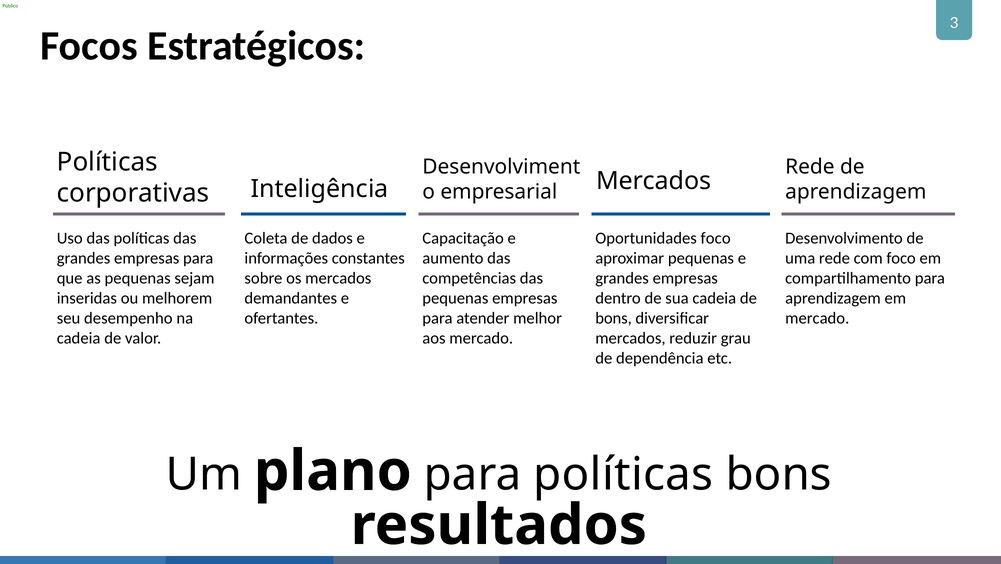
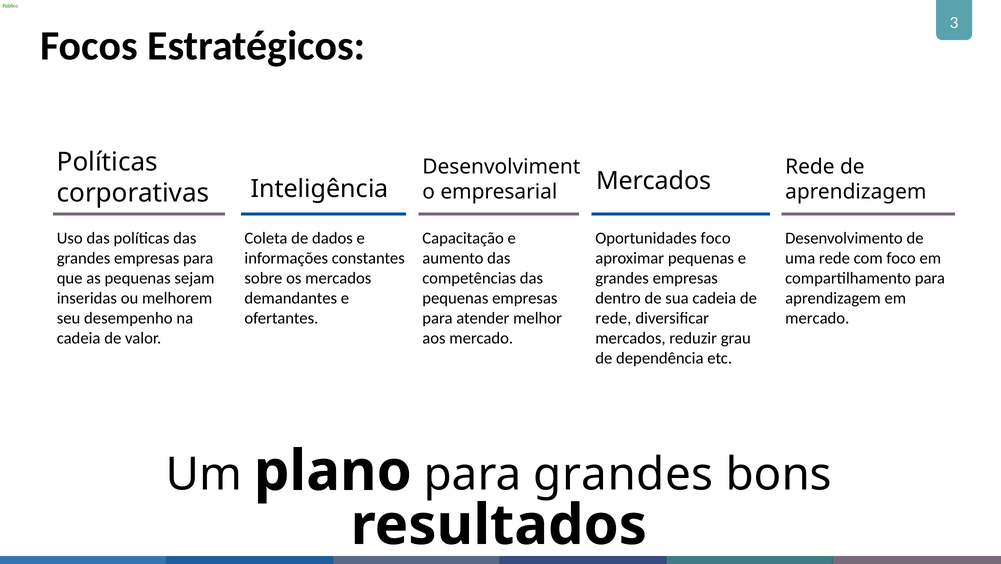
bons: bons -> rede (613, 319)
para políticas: políticas -> grandes (623, 475)
